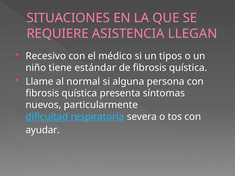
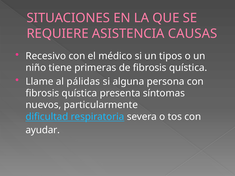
LLEGAN: LLEGAN -> CAUSAS (193, 34)
estándar: estándar -> primeras (95, 68)
normal: normal -> pálidas (83, 82)
